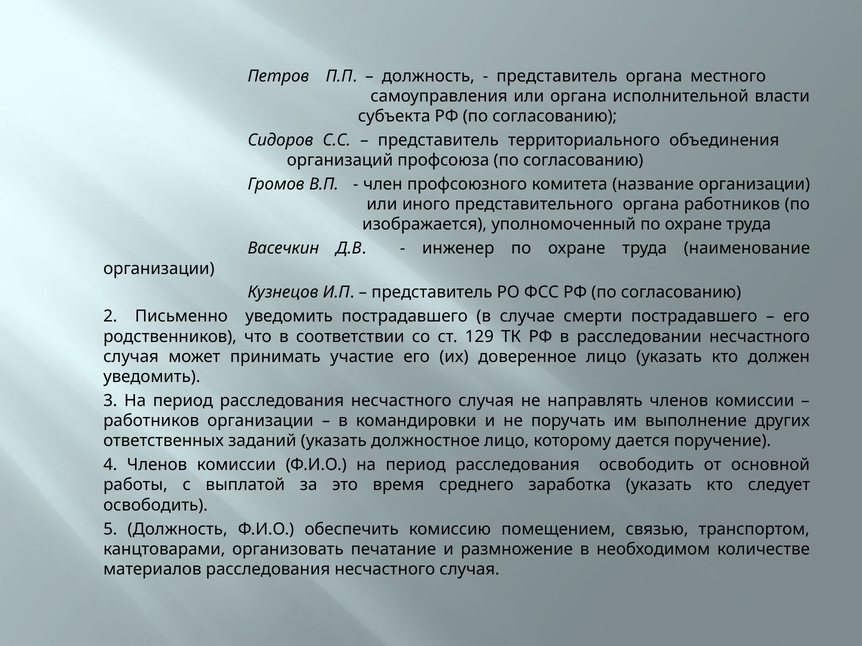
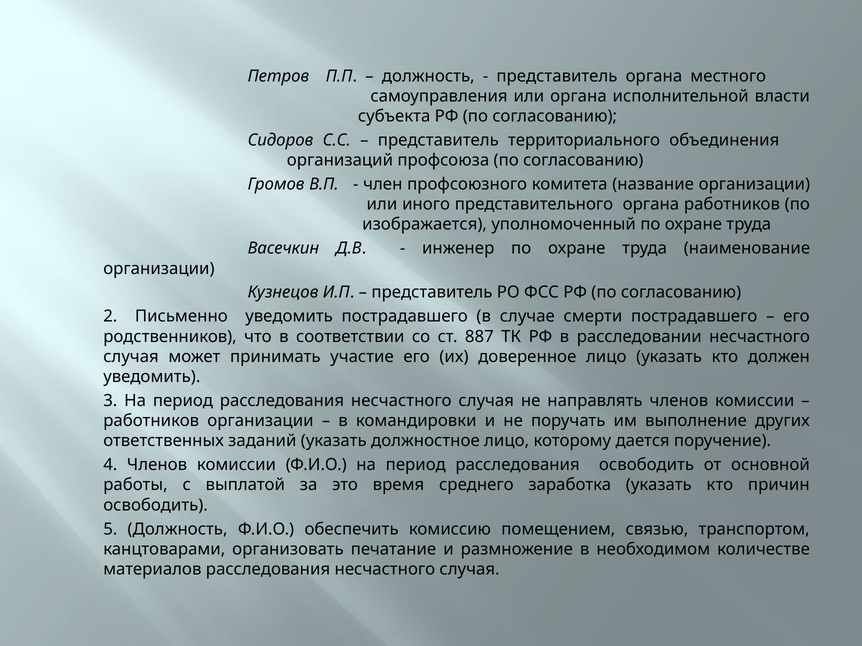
129: 129 -> 887 (479, 337)
следует: следует -> причин (779, 485)
